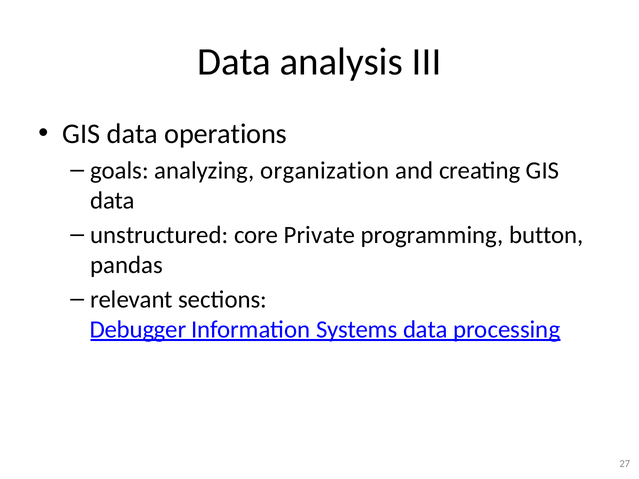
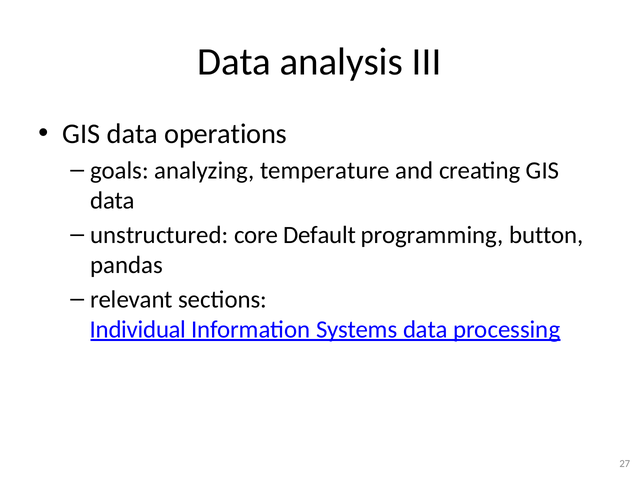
organization: organization -> temperature (325, 171)
Private: Private -> Default (320, 235)
Debugger: Debugger -> Individual (138, 329)
